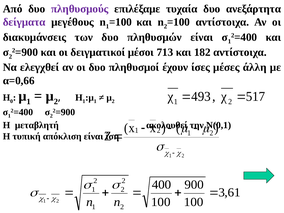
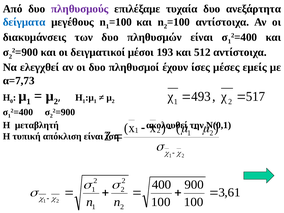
δείγματα colour: purple -> blue (24, 22)
713: 713 -> 193 (165, 52)
182: 182 -> 512 (202, 52)
άλλη: άλλη -> εμείς (255, 67)
α=0,66: α=0,66 -> α=7,73 (19, 81)
